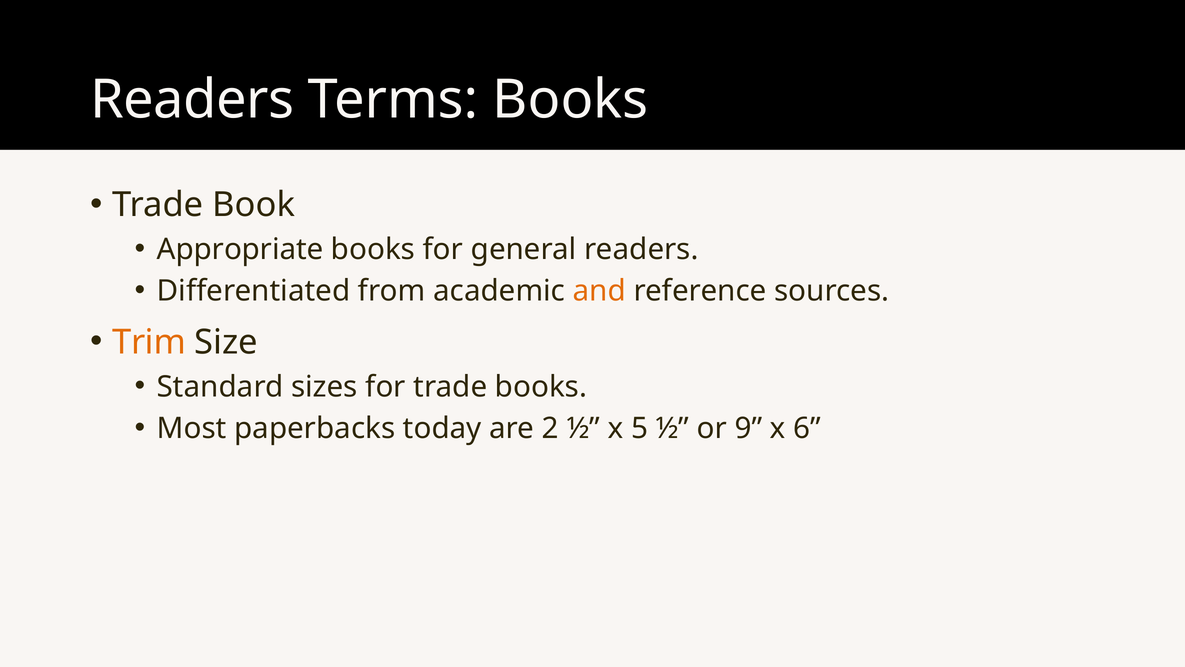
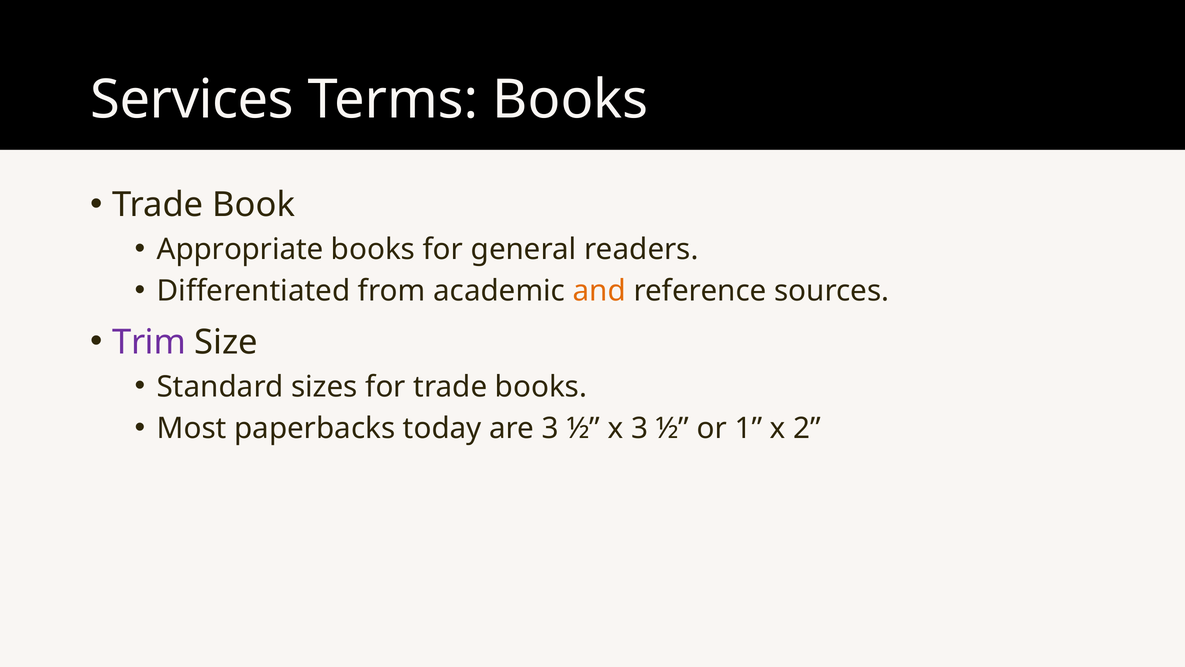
Readers: Readers -> Services (192, 100)
Trim colour: orange -> purple (149, 342)
are 2: 2 -> 3 (550, 428)
x 5: 5 -> 3 (640, 428)
9: 9 -> 1 (749, 428)
6: 6 -> 2 (807, 428)
